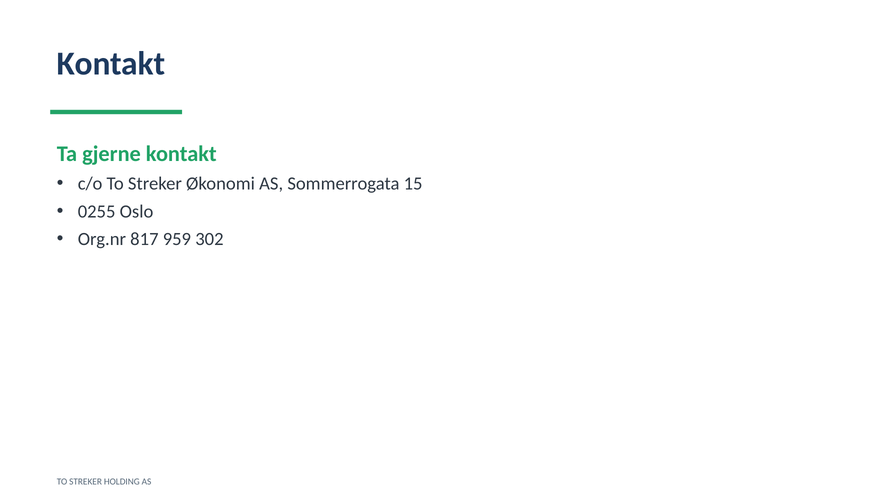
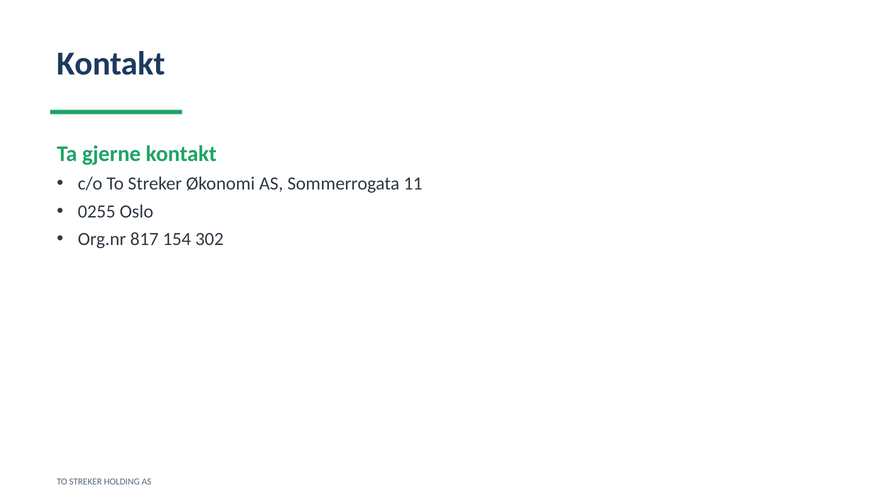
15: 15 -> 11 (413, 184)
959: 959 -> 154 (177, 239)
